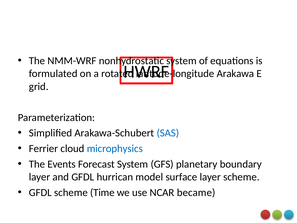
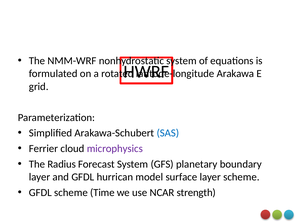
microphysics colour: blue -> purple (115, 148)
Events: Events -> Radius (62, 164)
became: became -> strength (196, 192)
